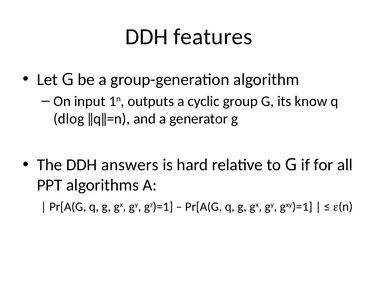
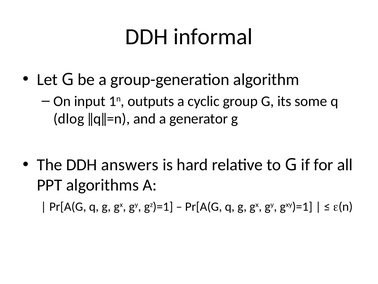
features: features -> informal (213, 37)
know: know -> some (311, 101)
